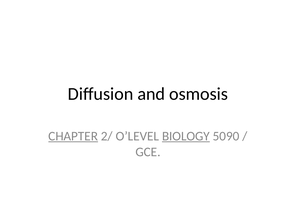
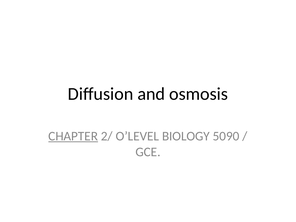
BIOLOGY underline: present -> none (186, 136)
